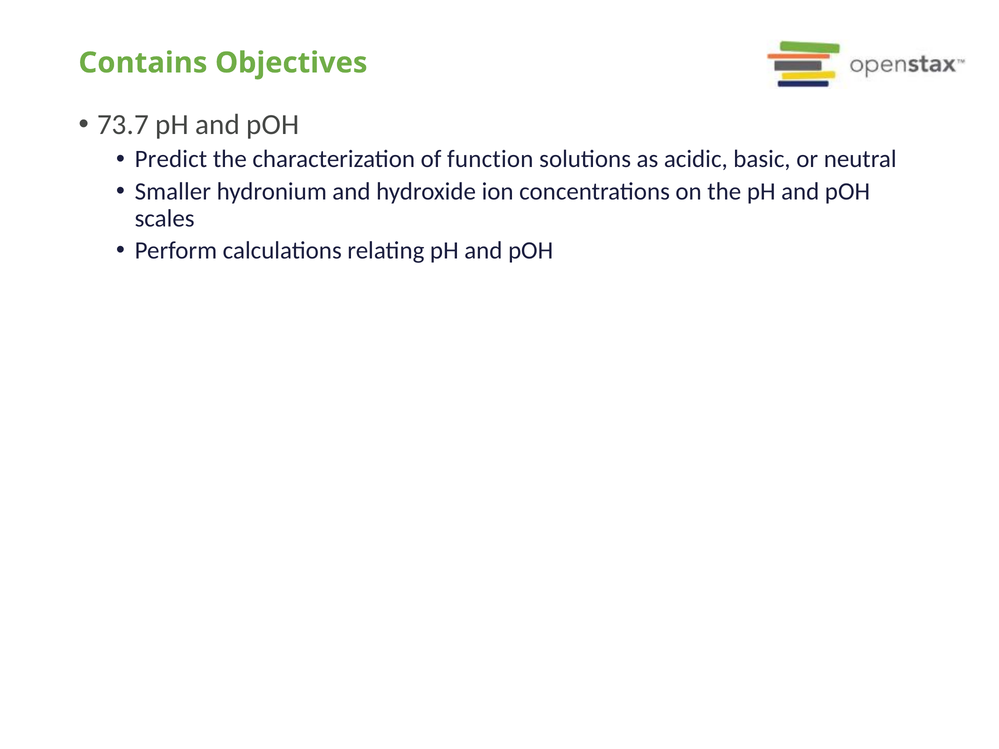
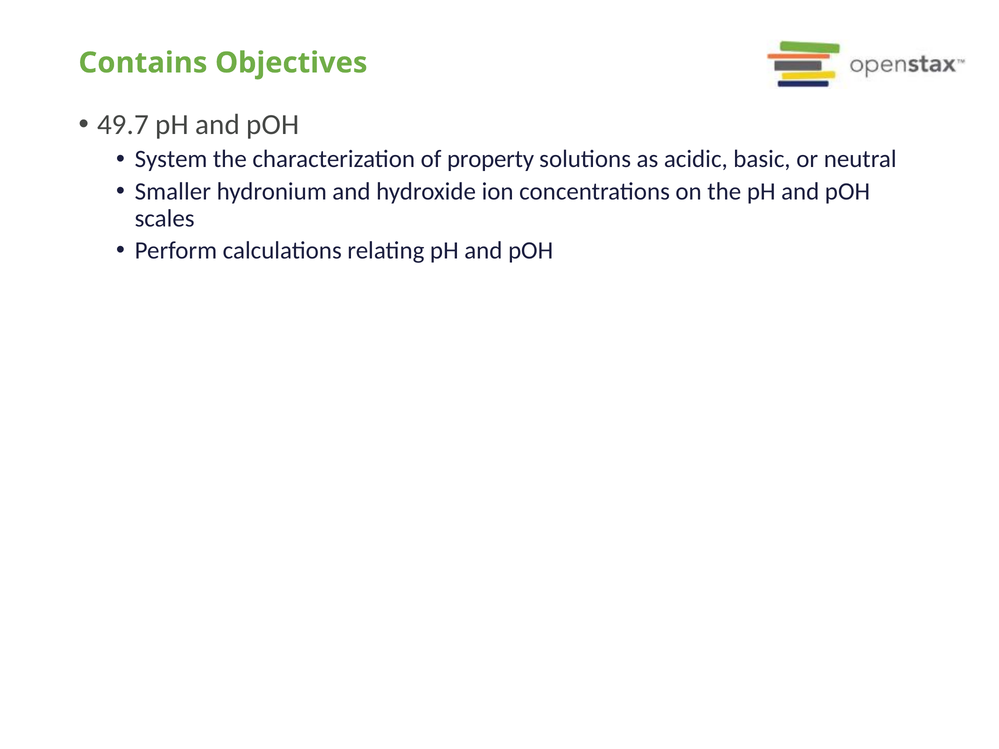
73.7: 73.7 -> 49.7 (123, 125)
Predict: Predict -> System (171, 159)
function: function -> property (491, 159)
